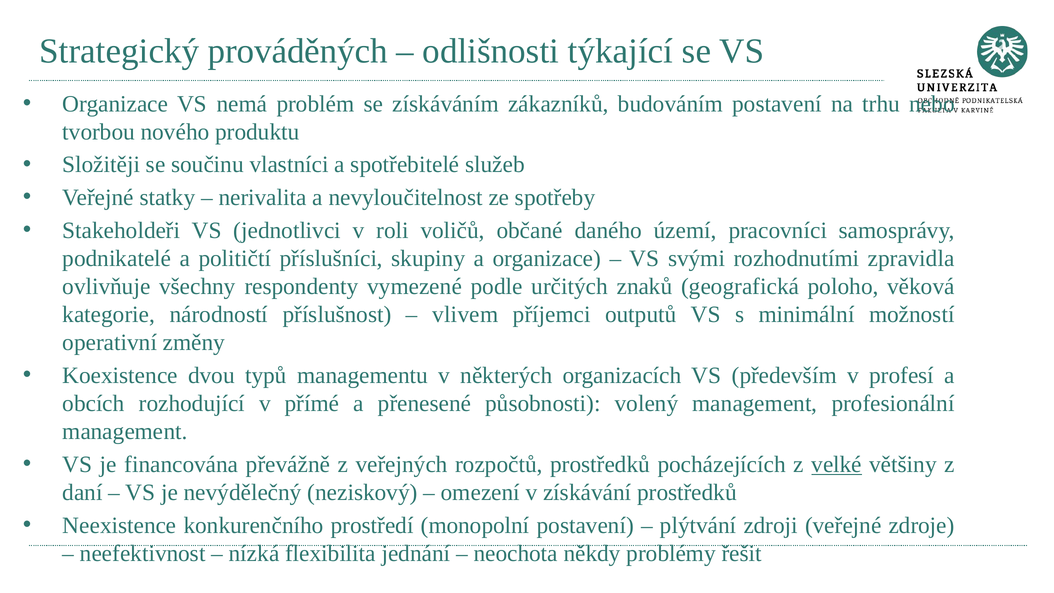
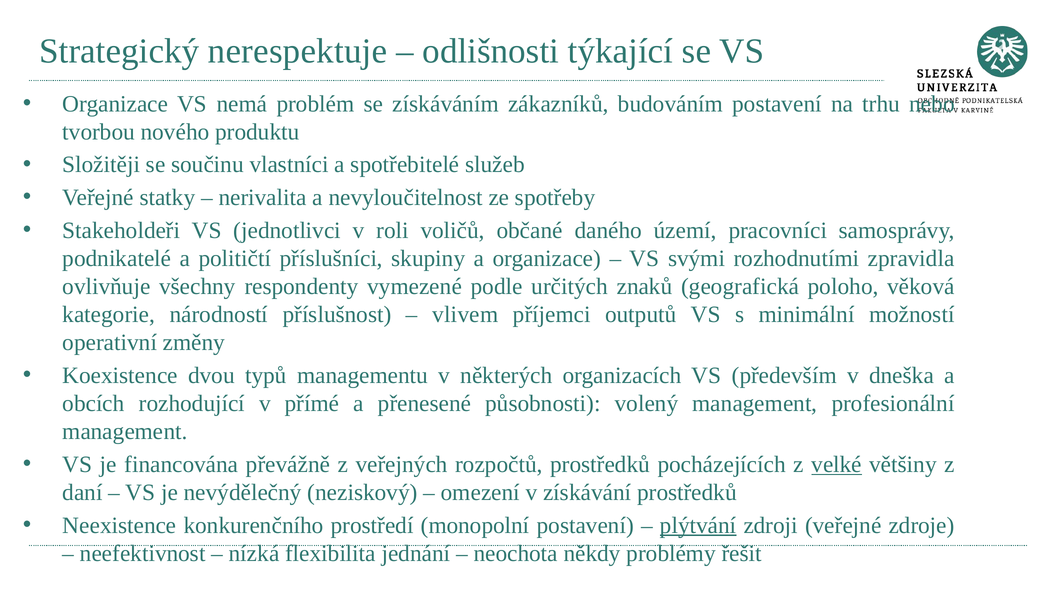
prováděných: prováděných -> nerespektuje (298, 51)
profesí: profesí -> dneška (902, 375)
plýtvání underline: none -> present (698, 525)
